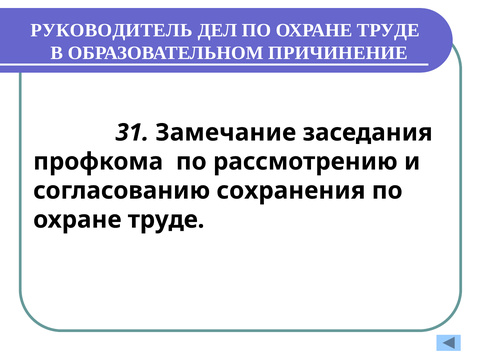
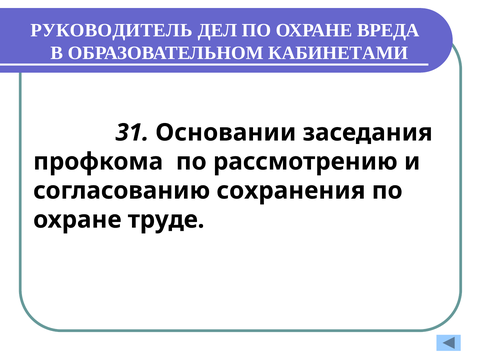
ДЕЛ ПО ОХРАНЕ ТРУДЕ: ТРУДЕ -> ВРЕДА (388, 30)
ПРИЧИНЕНИЕ: ПРИЧИНЕНИЕ -> КАБИНЕТАМИ (338, 53)
Замечание: Замечание -> Основании (226, 133)
